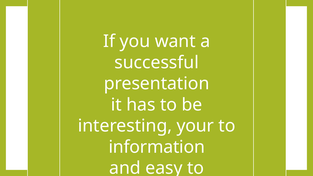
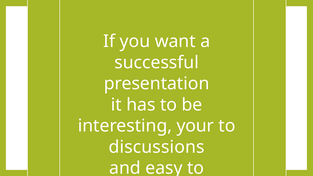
information: information -> discussions (157, 147)
